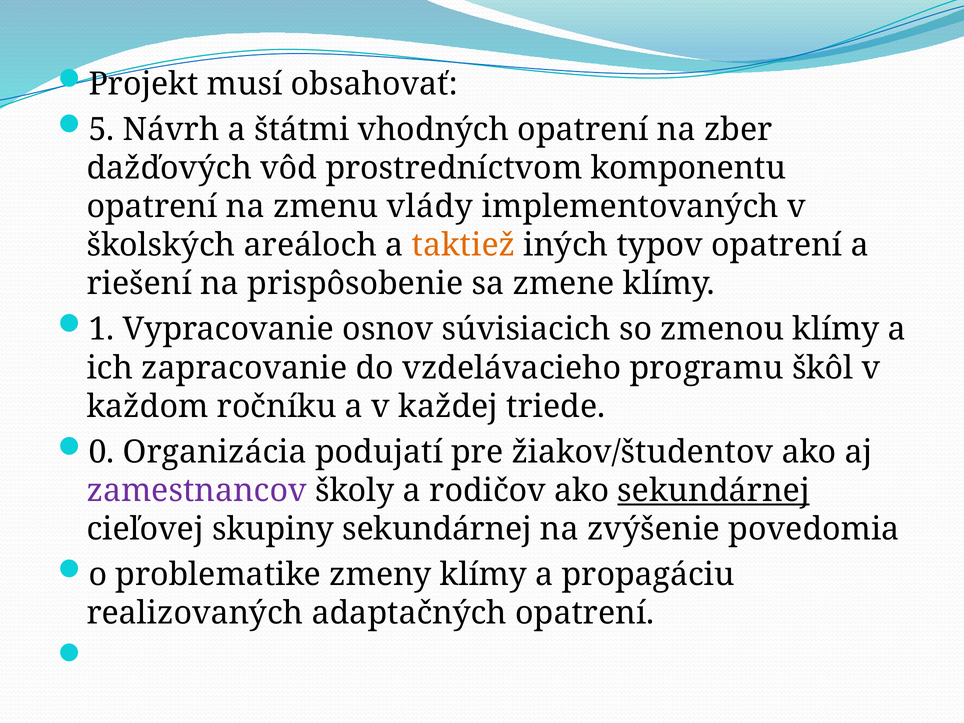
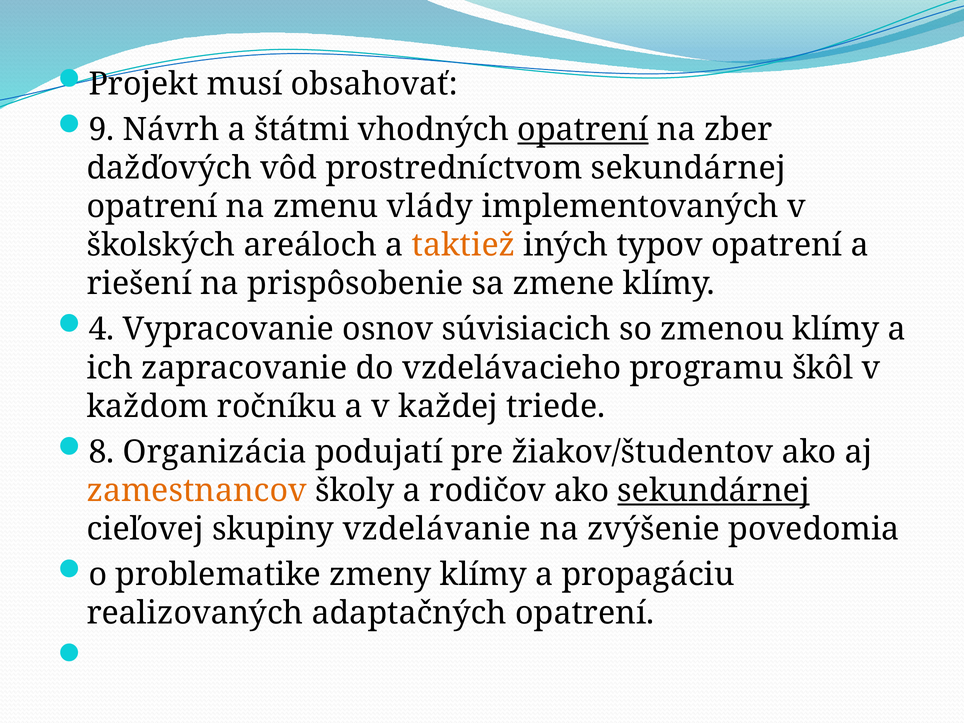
5: 5 -> 9 (101, 130)
opatrení underline: none -> present (583, 130)
prostredníctvom komponentu: komponentu -> sekundárnej (688, 168)
1: 1 -> 4 (101, 329)
0: 0 -> 8 (101, 452)
zamestnancov colour: purple -> orange (197, 491)
skupiny sekundárnej: sekundárnej -> vzdelávanie (437, 529)
